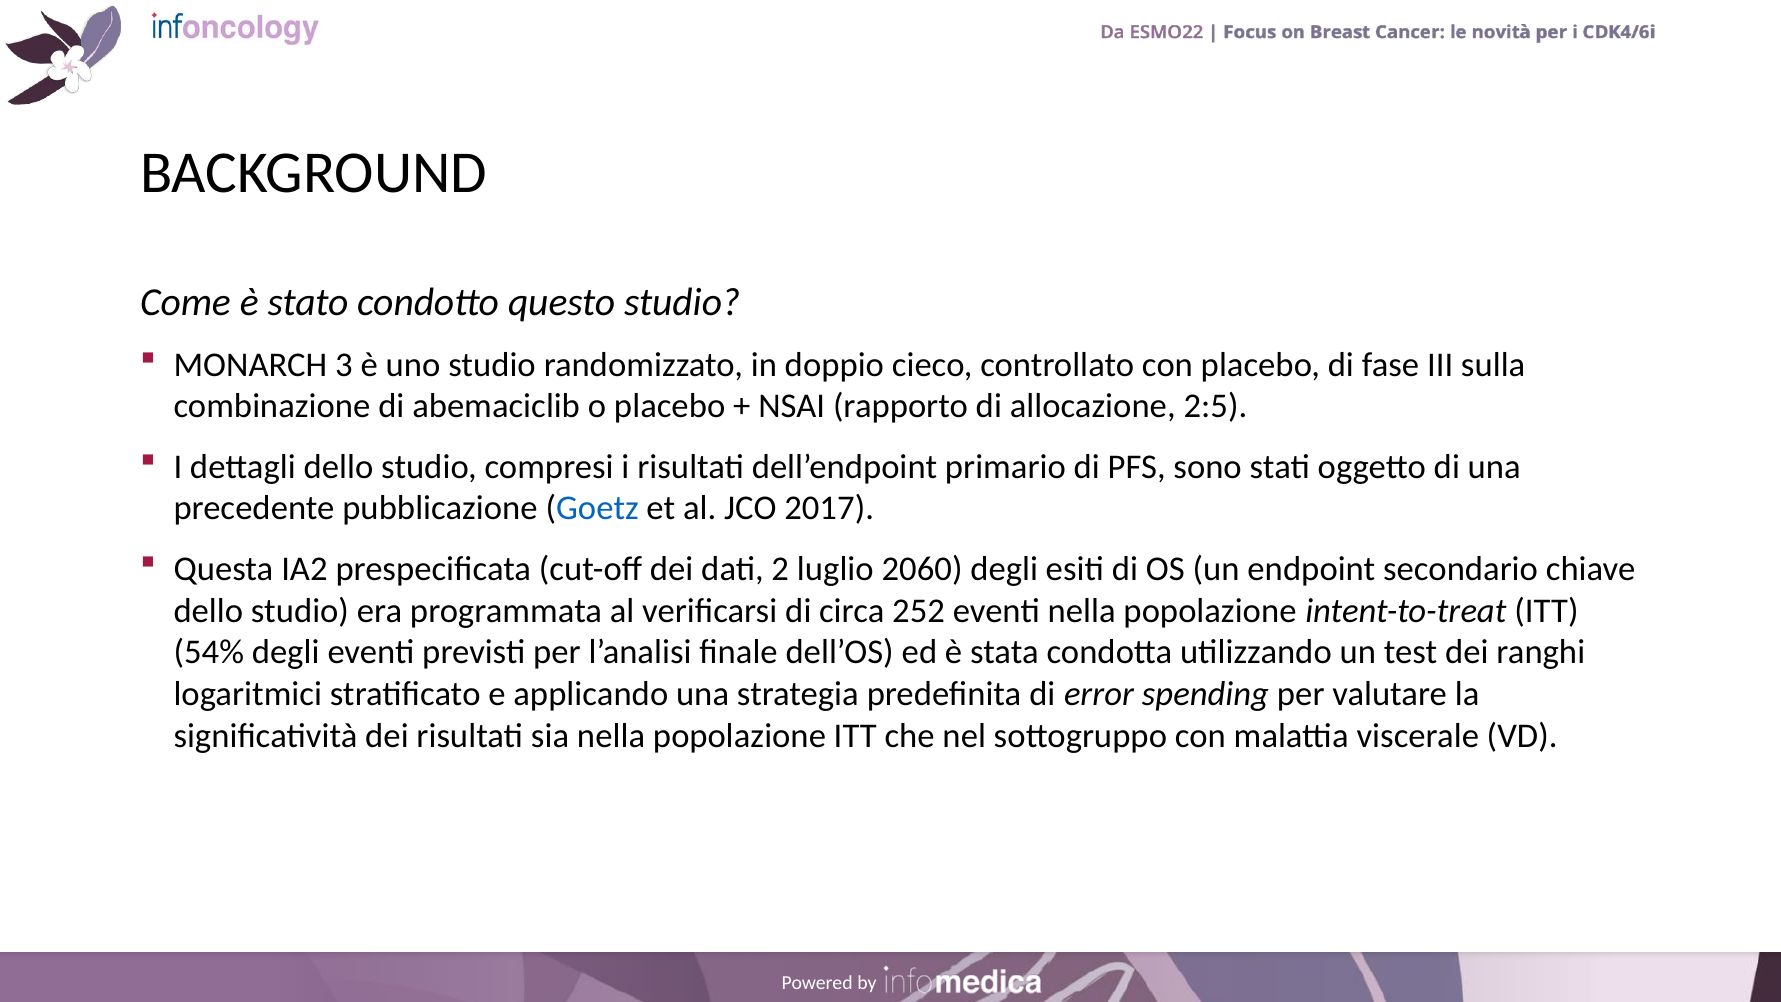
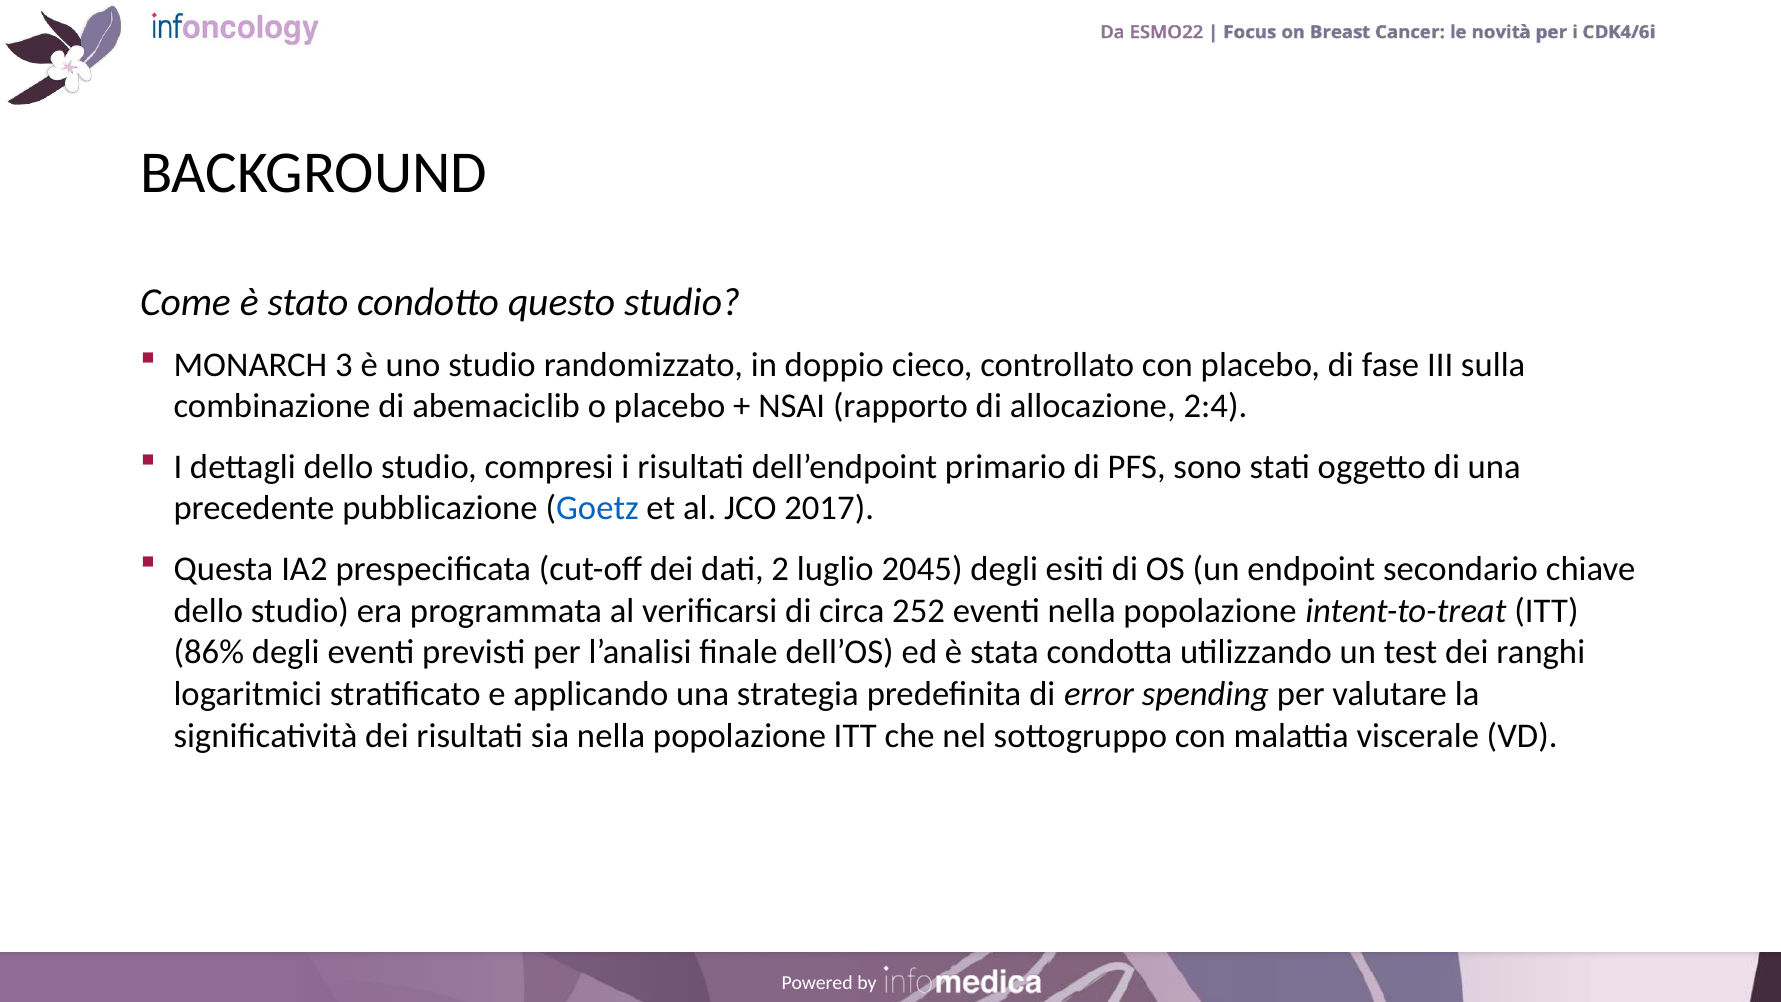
2:5: 2:5 -> 2:4 (1215, 406)
2060: 2060 -> 2045 (922, 569)
54%: 54% -> 86% (209, 652)
